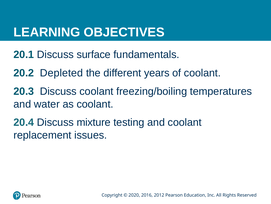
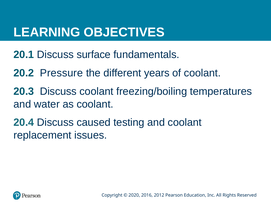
Depleted: Depleted -> Pressure (61, 73)
mixture: mixture -> caused (94, 122)
